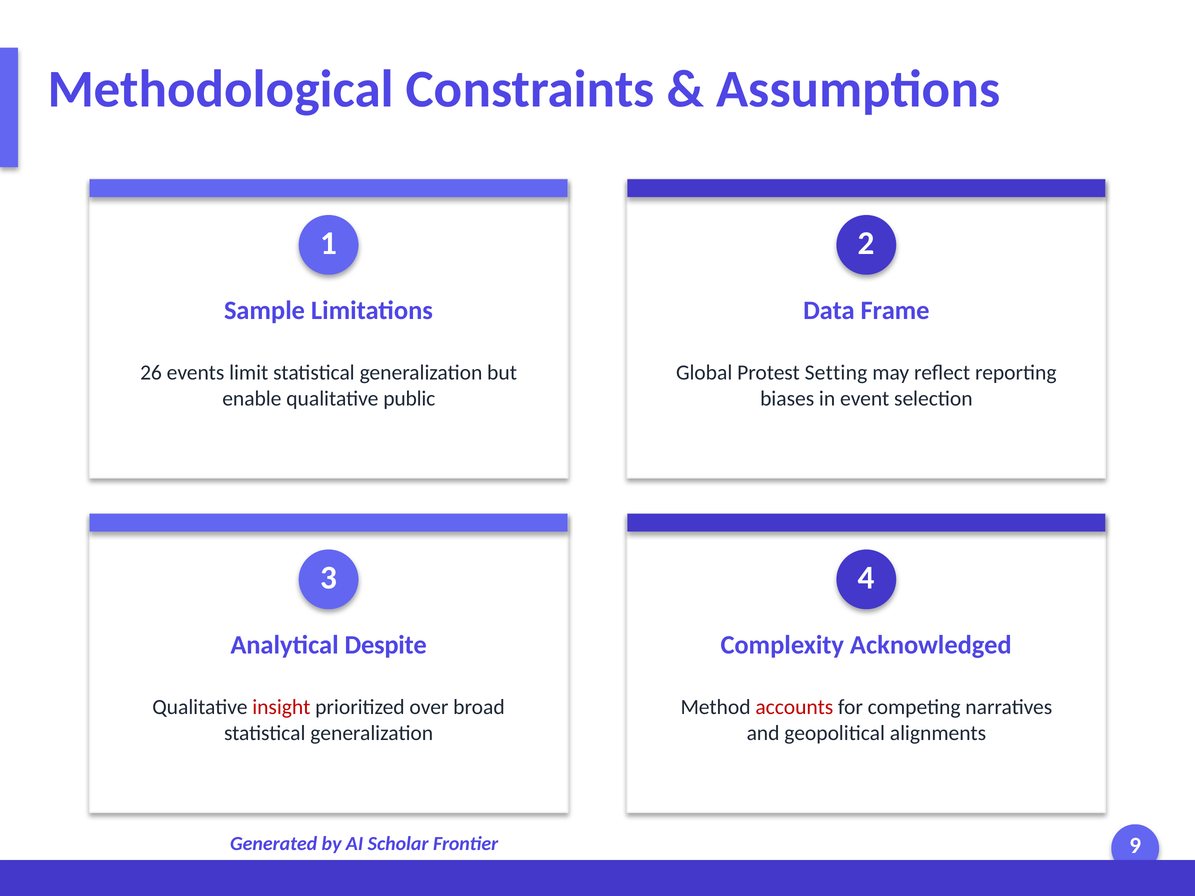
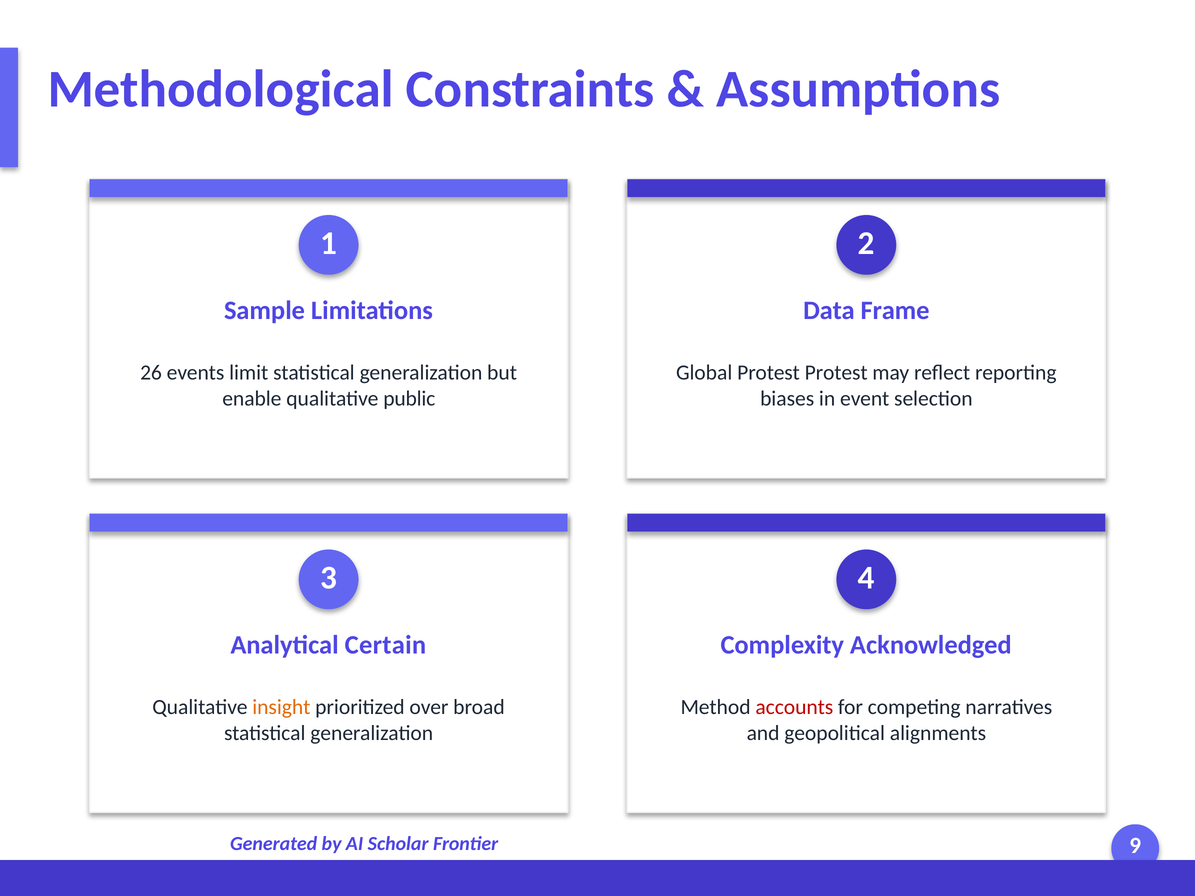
Protest Setting: Setting -> Protest (836, 373)
Despite: Despite -> Certain (385, 645)
insight colour: red -> orange (281, 707)
